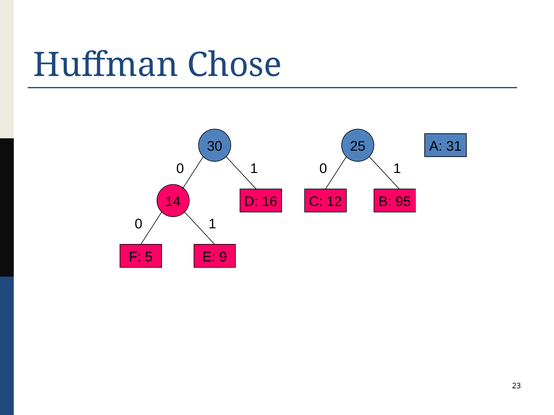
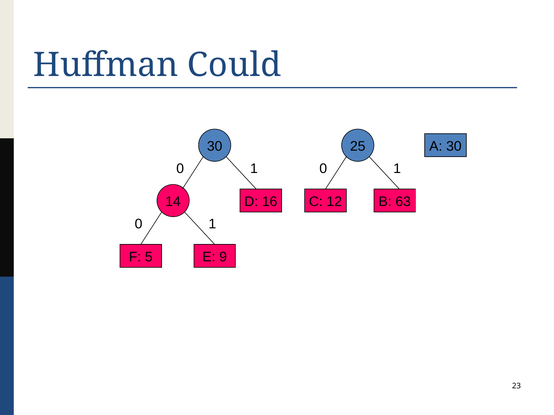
Chose: Chose -> Could (234, 65)
A 31: 31 -> 30 (454, 146)
95: 95 -> 63 (403, 202)
